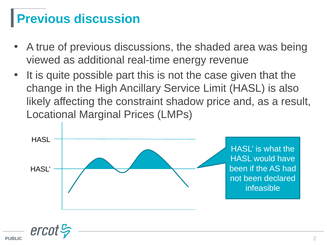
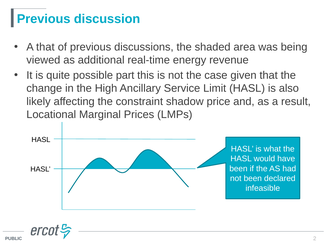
A true: true -> that (45, 47)
